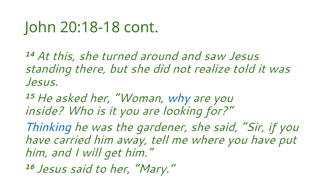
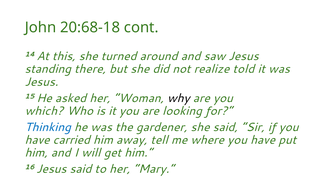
20:18-18: 20:18-18 -> 20:68-18 (90, 27)
why colour: blue -> black (178, 98)
inside: inside -> which (44, 111)
